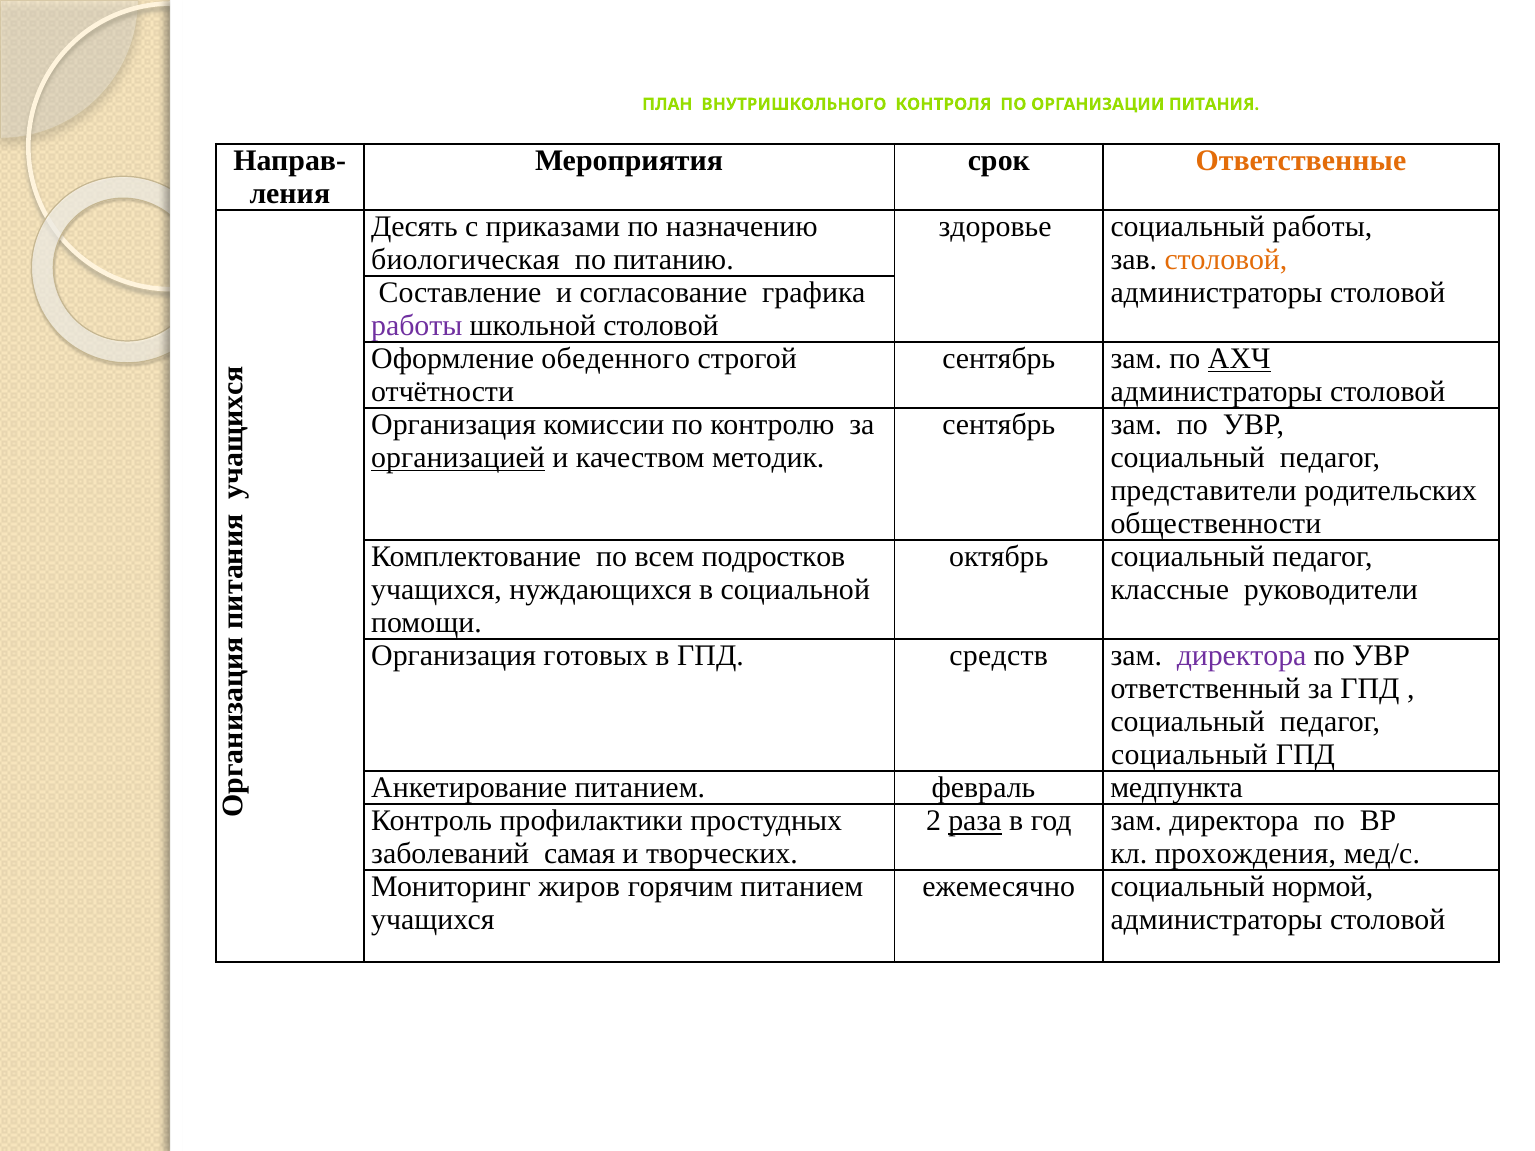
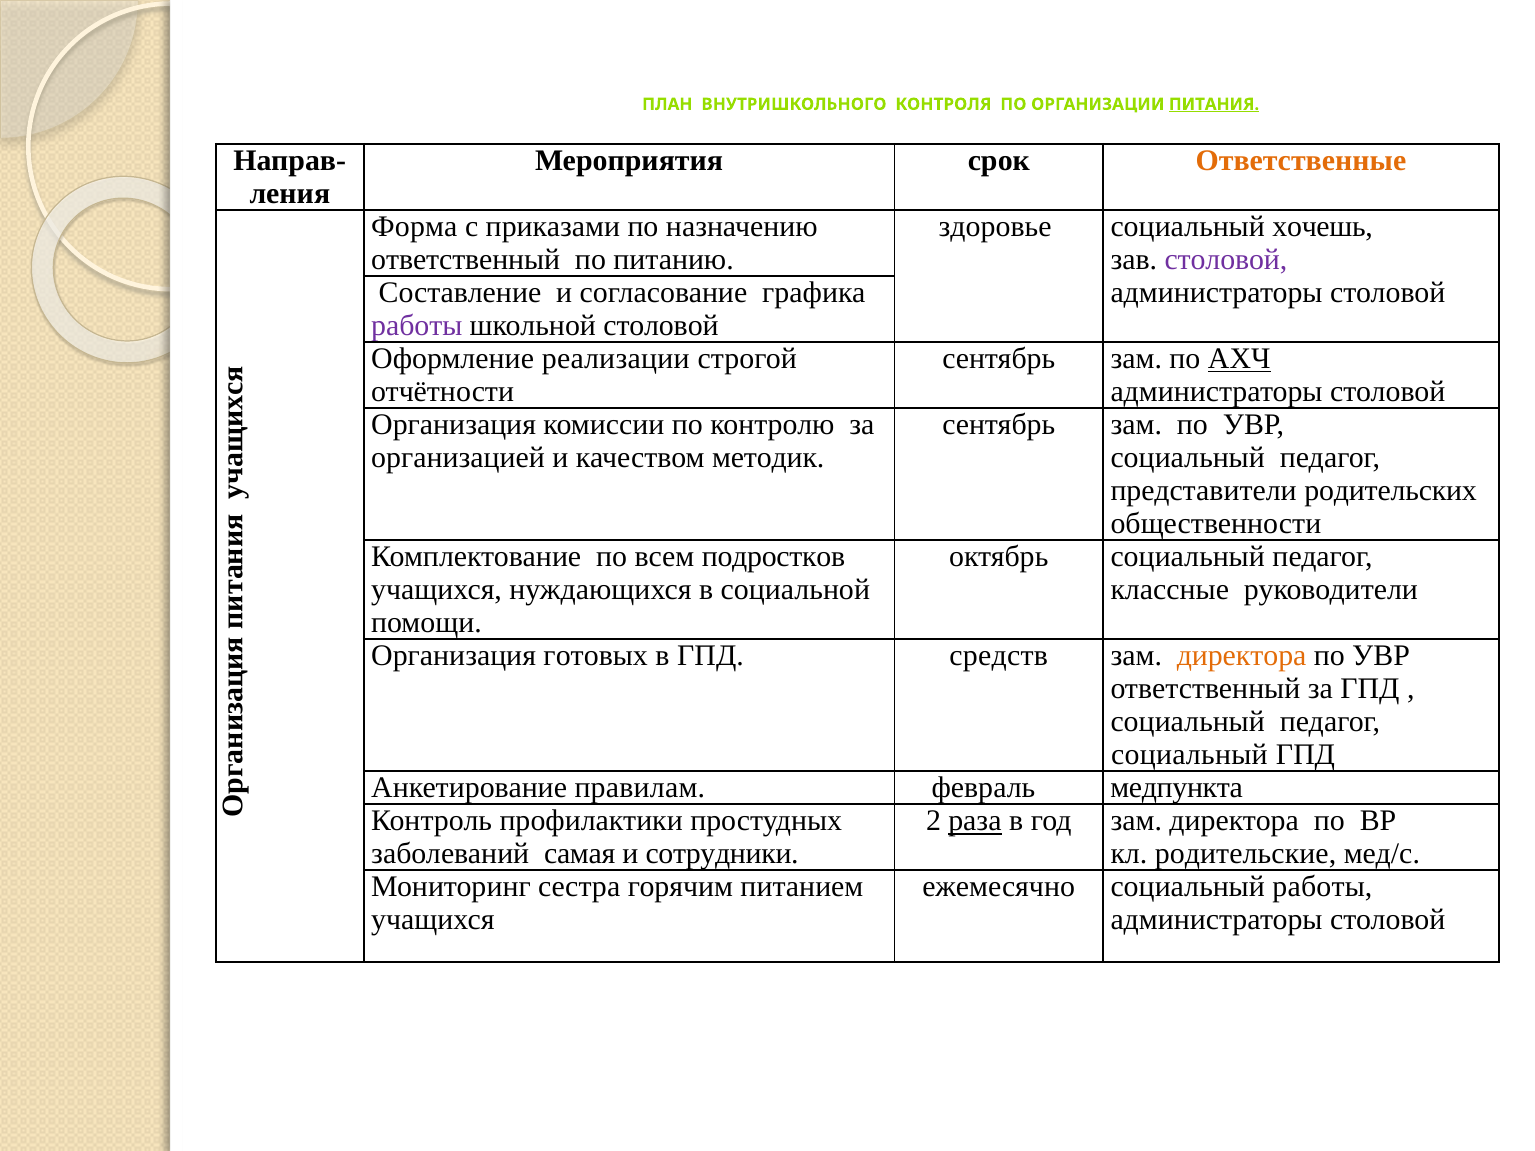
ПИТАНИЯ underline: none -> present (1214, 104)
Десять: Десять -> Форма (414, 227)
социальный работы: работы -> хочешь (1323, 227)
биологическая: биологическая -> ответственный (466, 260)
столовой colour: orange -> purple (1226, 260)
обеденного: обеденного -> реализации (616, 359)
организацией underline: present -> none (458, 458)
директора colour: purple -> orange (1242, 656)
Анкетирование питанием: питанием -> правилам (640, 788)
творческих: творческих -> сотрудники (722, 854)
прохождения: прохождения -> родительские (1246, 854)
жиров: жиров -> сестра (579, 887)
социальный нормой: нормой -> работы (1322, 887)
